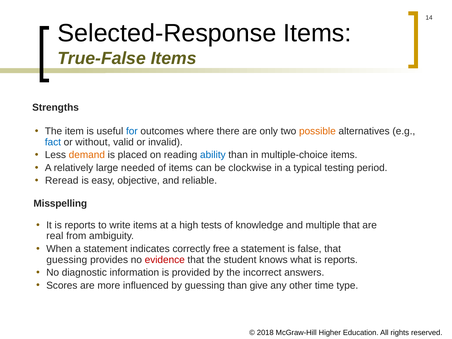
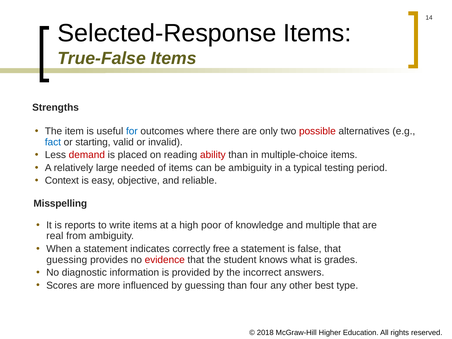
possible colour: orange -> red (317, 131)
without: without -> starting (93, 142)
demand colour: orange -> red (87, 155)
ability colour: blue -> red (213, 155)
be clockwise: clockwise -> ambiguity (250, 168)
Reread: Reread -> Context (62, 181)
tests: tests -> poor (211, 225)
what is reports: reports -> grades (341, 260)
give: give -> four (259, 285)
time: time -> best (324, 285)
